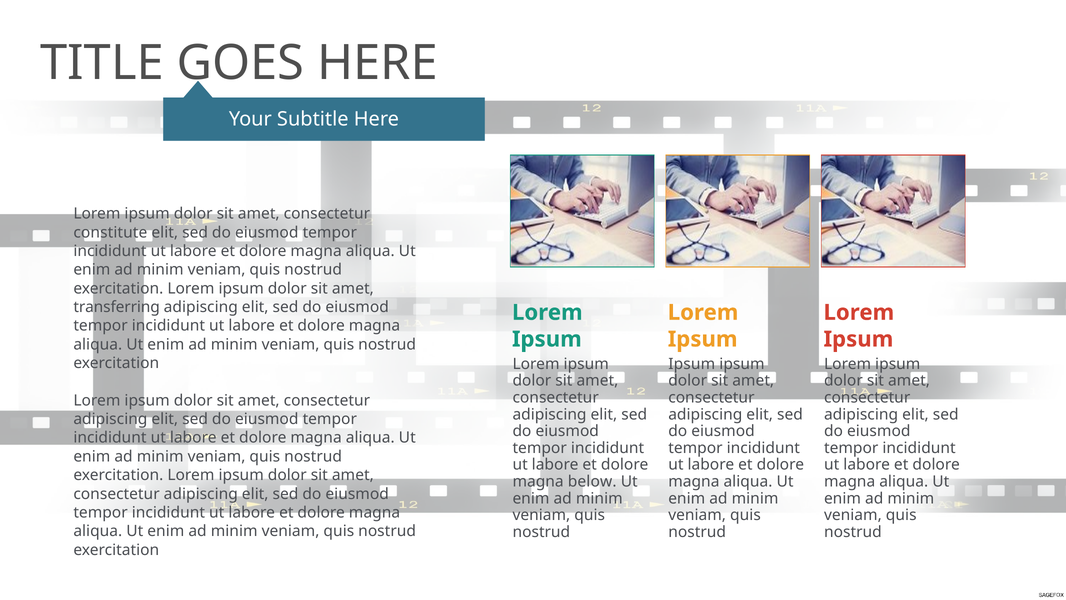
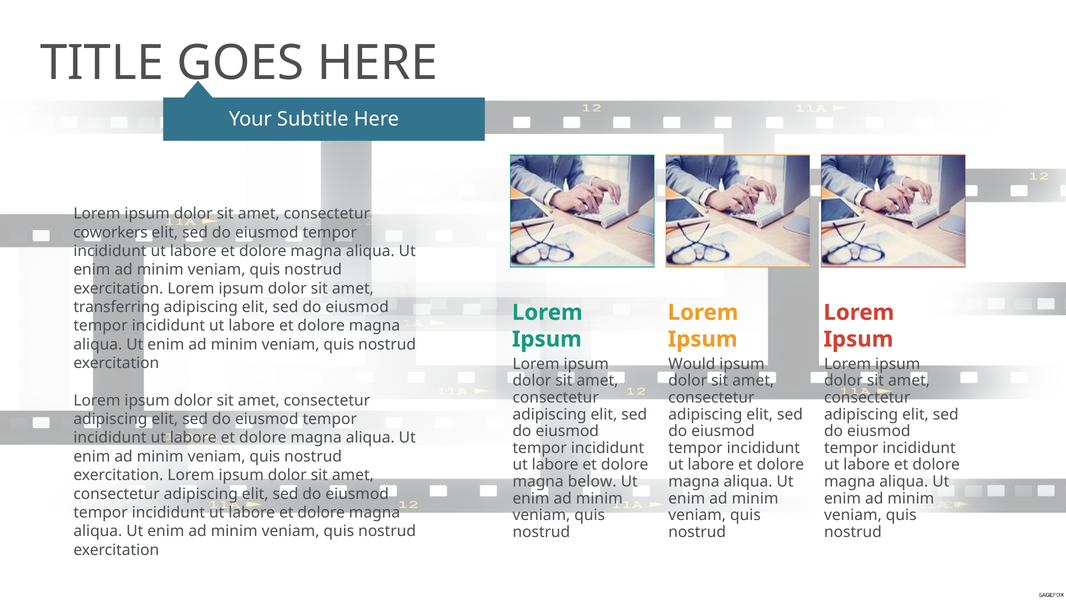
constitute: constitute -> coworkers (110, 232)
Ipsum: Ipsum -> Would (692, 364)
